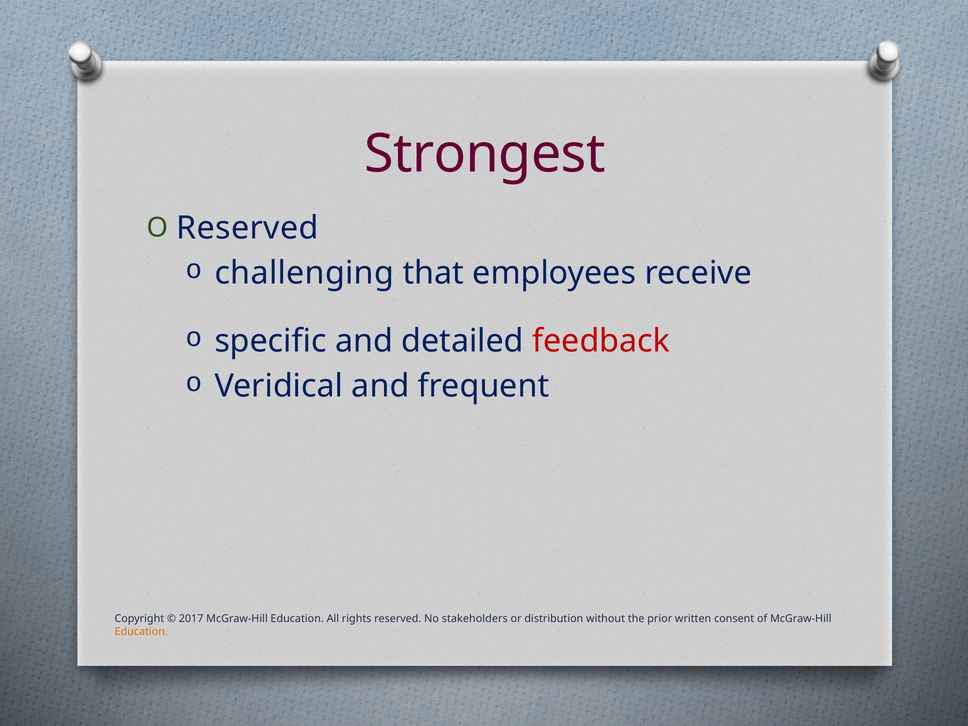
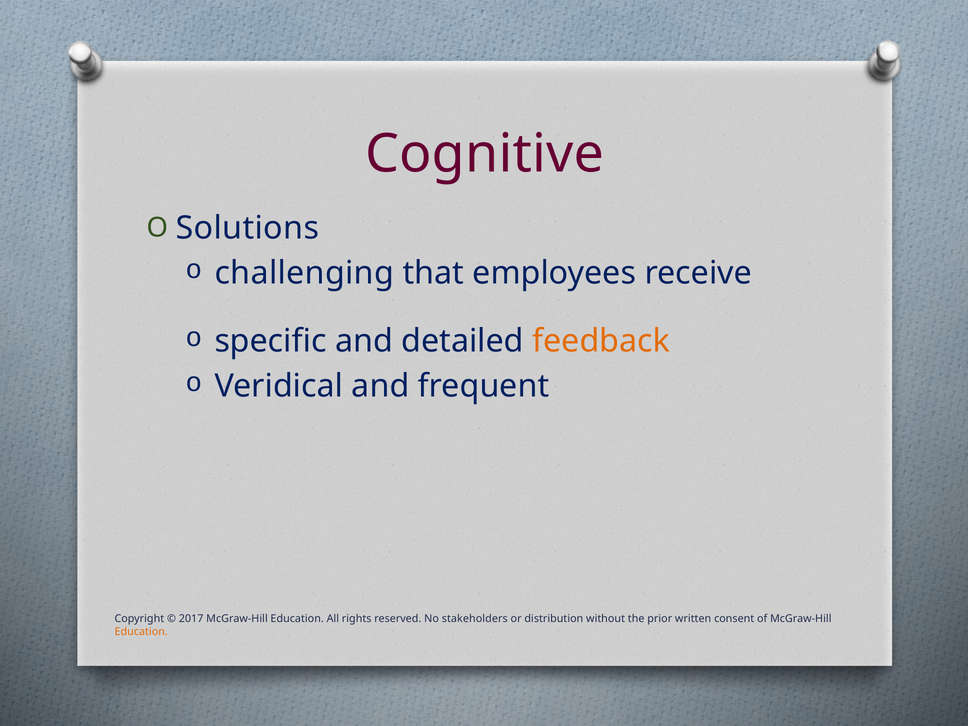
Strongest: Strongest -> Cognitive (485, 154)
Reserved: Reserved -> Solutions (247, 228)
feedback colour: red -> orange (601, 341)
